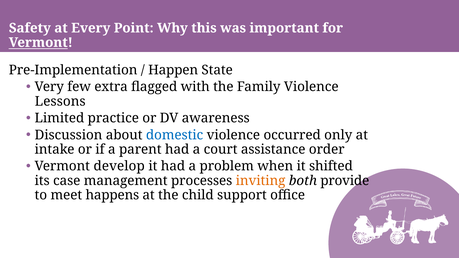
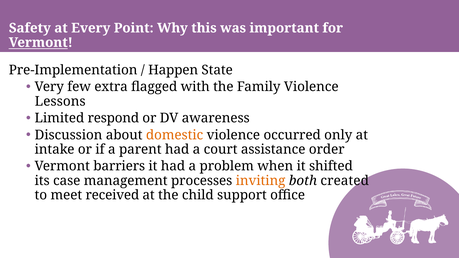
practice: practice -> respond (113, 118)
domestic colour: blue -> orange (175, 135)
develop: develop -> barriers (119, 166)
provide: provide -> created (345, 181)
happens: happens -> received (112, 195)
